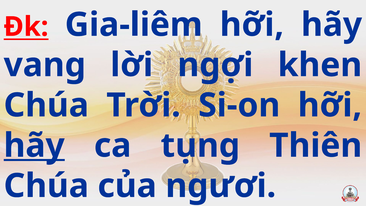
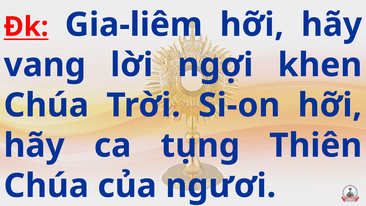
hãy underline: present -> none (34, 146)
